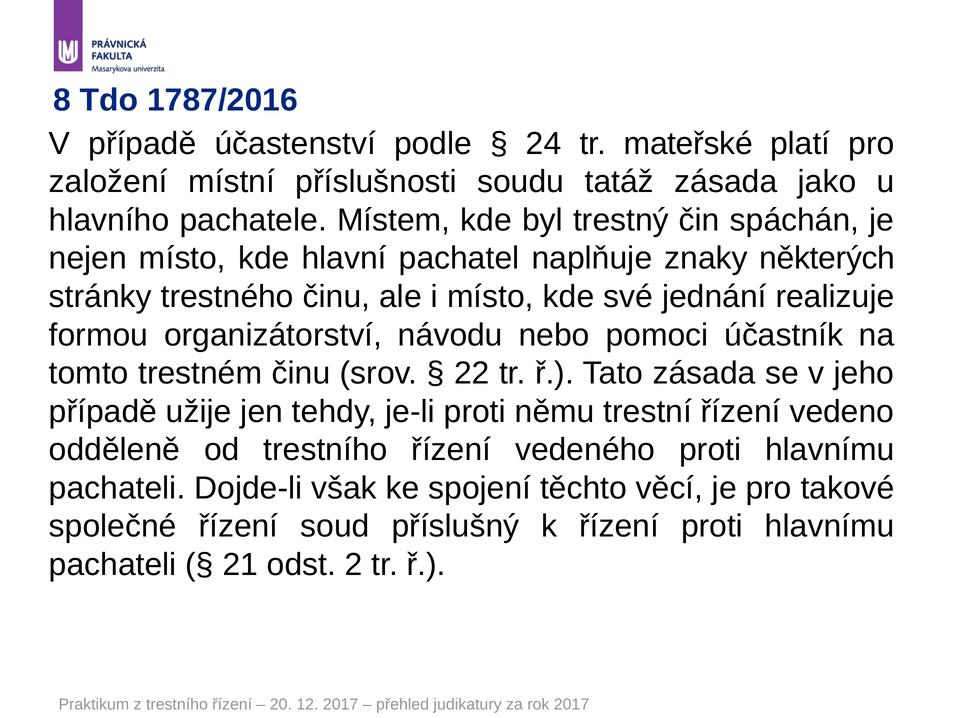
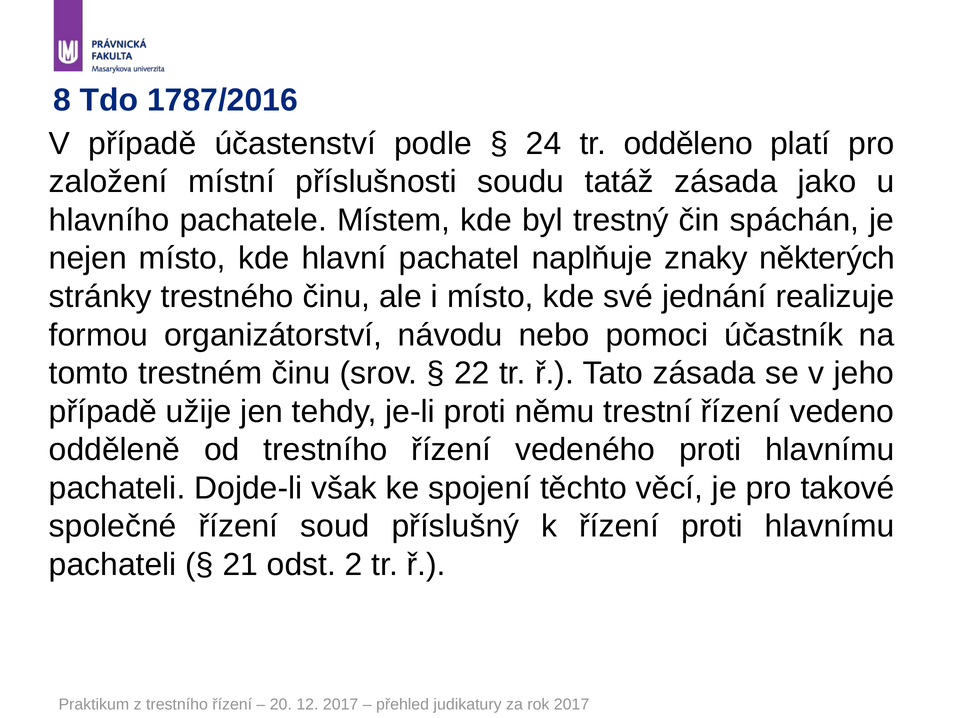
mateřské: mateřské -> odděleno (688, 143)
